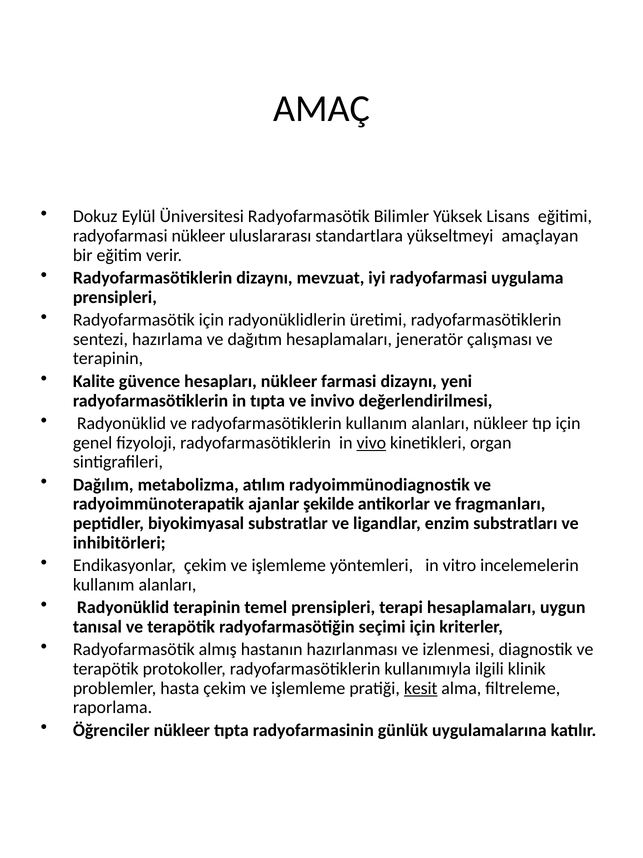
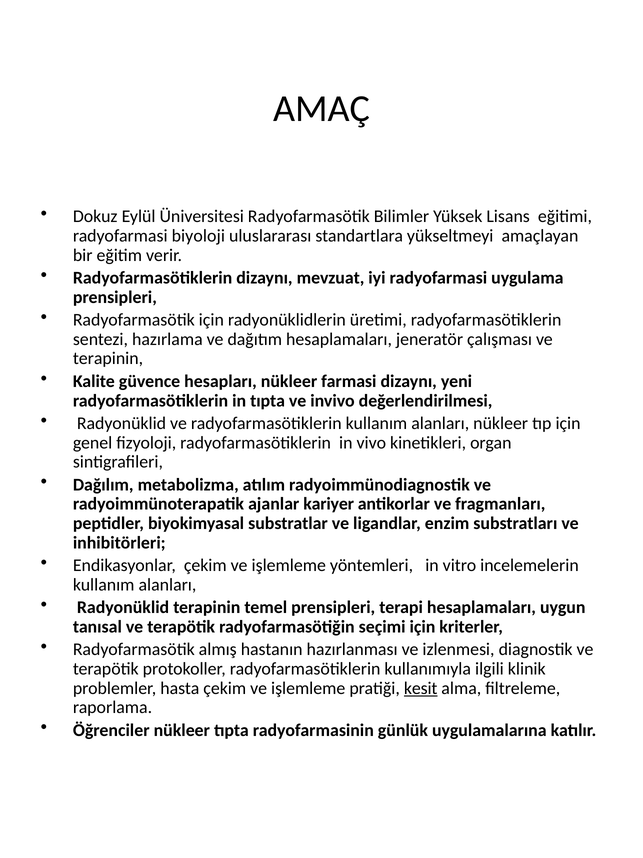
radyofarmasi nükleer: nükleer -> biyoloji (198, 236)
vivo underline: present -> none (371, 442)
şekilde: şekilde -> kariyer (329, 504)
